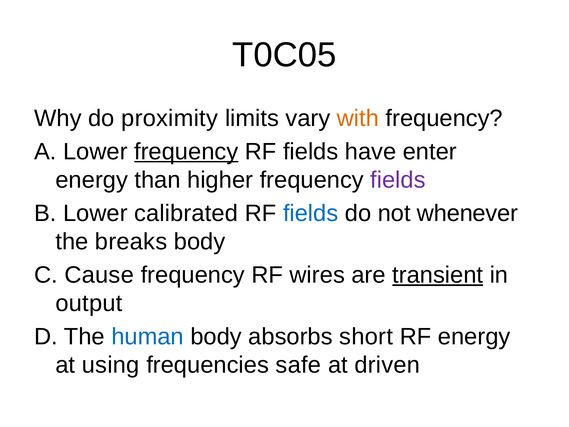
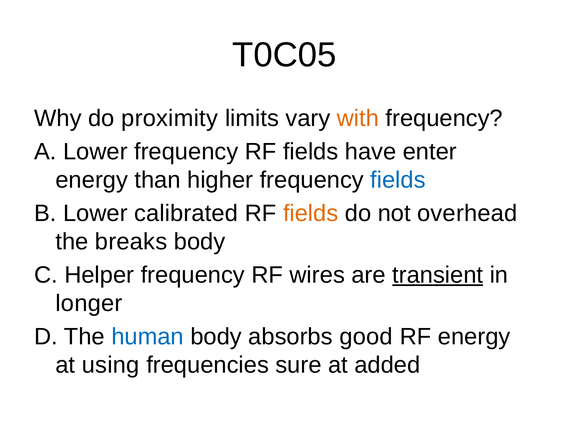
frequency underline: present -> none (186, 151)
fields colour: purple -> blue (398, 180)
fields colour: blue -> orange (311, 213)
whenever: whenever -> overhead (467, 213)
Cause: Cause -> Helper (99, 275)
output: output -> longer (89, 303)
short: short -> good (366, 336)
safe: safe -> sure (298, 365)
driven: driven -> added (387, 365)
